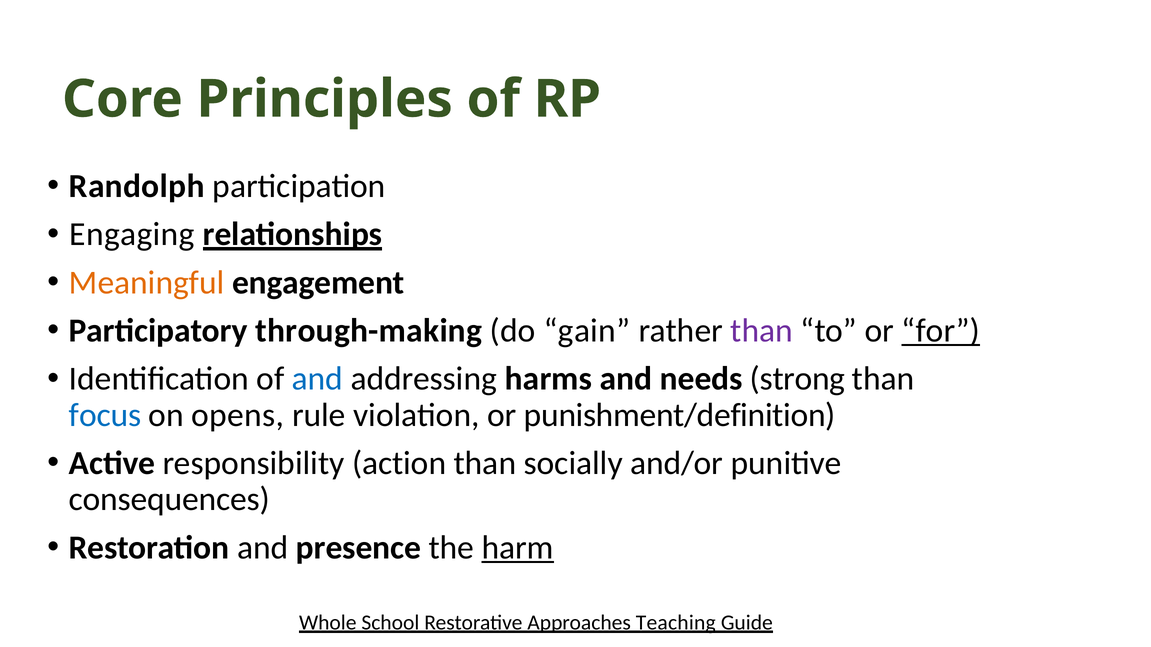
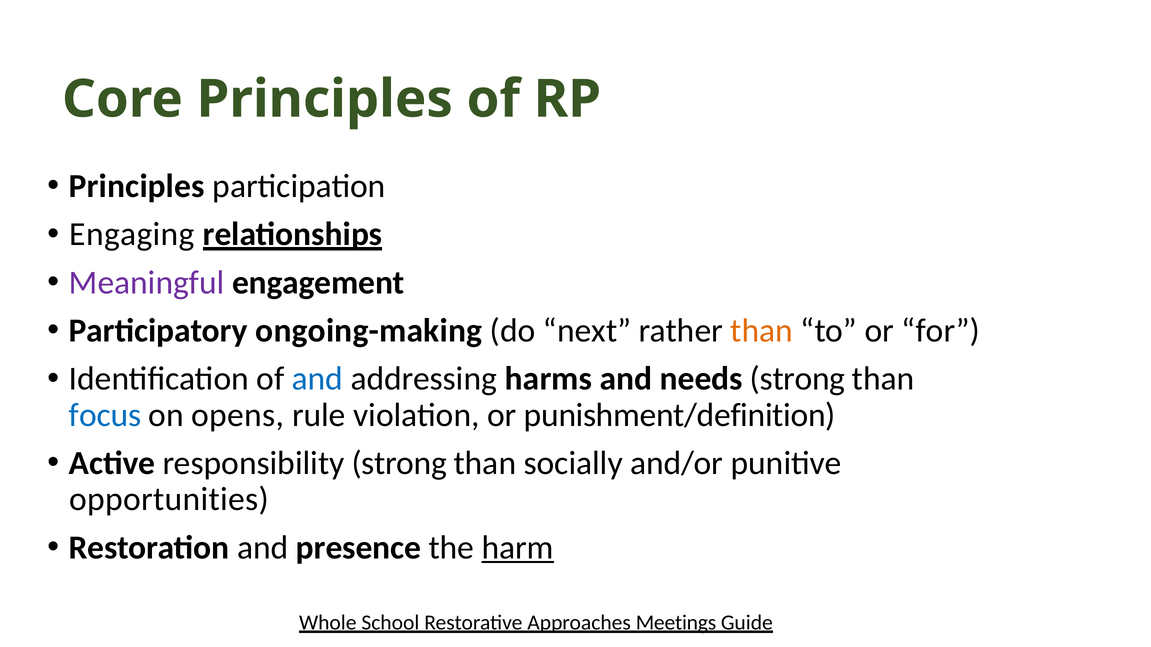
Randolph: Randolph -> Principles (137, 186)
Meaningful colour: orange -> purple (147, 283)
through-making: through-making -> ongoing-making (369, 331)
gain: gain -> next (587, 331)
than colour: purple -> orange (762, 331)
for underline: present -> none (941, 331)
responsibility action: action -> strong (399, 463)
consequences: consequences -> opportunities (169, 500)
Teaching: Teaching -> Meetings (676, 623)
